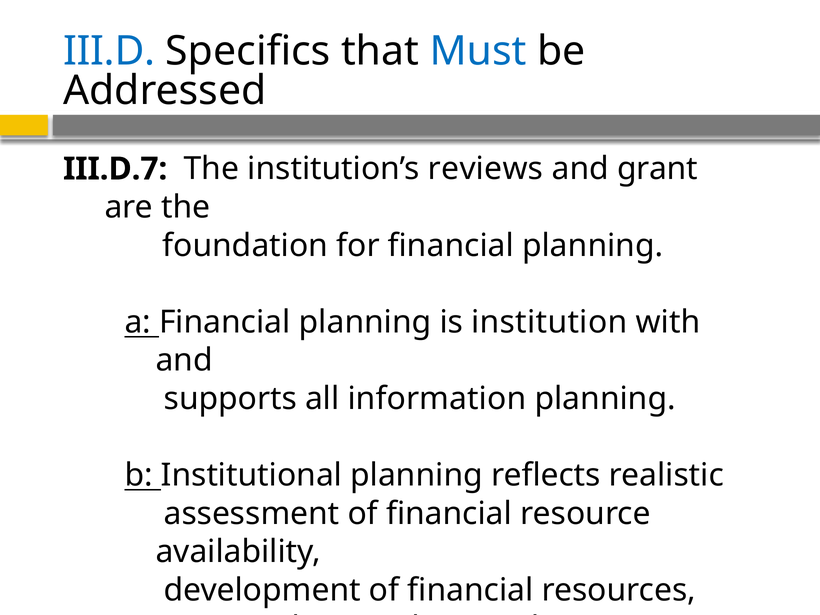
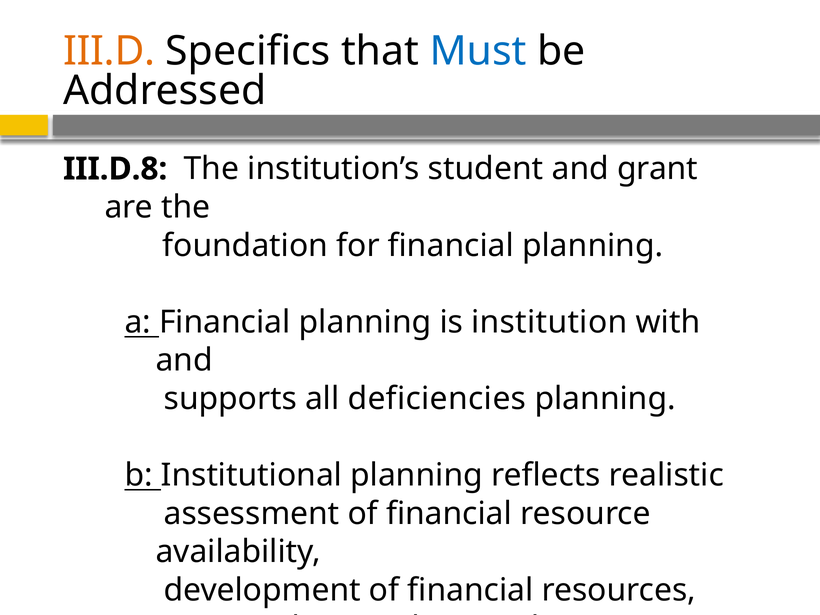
III.D colour: blue -> orange (109, 51)
III.D.7: III.D.7 -> III.D.8 (115, 169)
reviews: reviews -> student (486, 169)
information: information -> deficiencies (437, 399)
